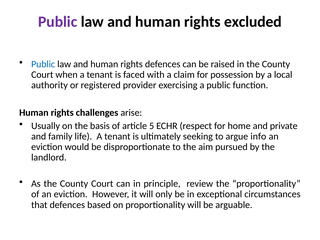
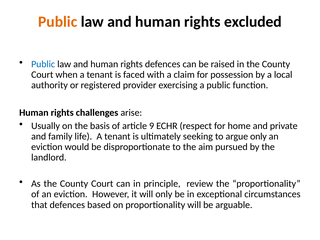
Public colour: purple -> orange (58, 22)
5: 5 -> 9 (152, 126)
argue info: info -> only (258, 136)
